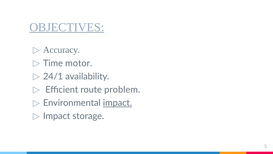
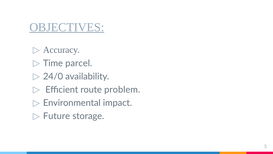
motor: motor -> parcel (79, 63)
24/1: 24/1 -> 24/0 (53, 76)
impact underline: present -> none (117, 103)
Impact: Impact -> Future (57, 116)
